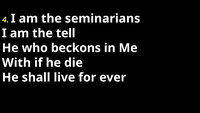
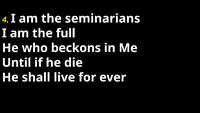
tell: tell -> full (66, 33)
With: With -> Until (17, 62)
